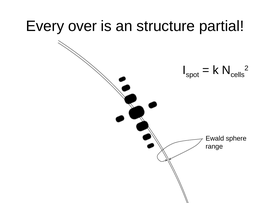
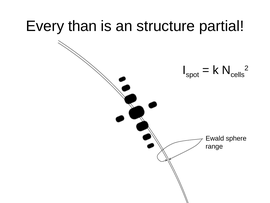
over: over -> than (83, 26)
